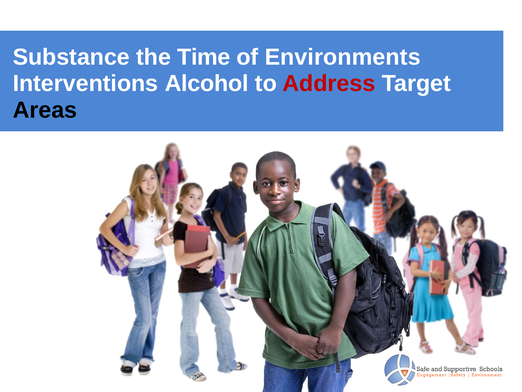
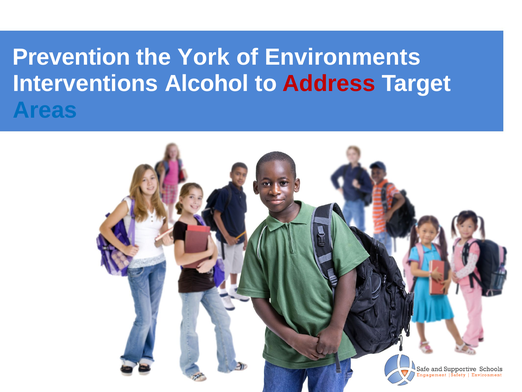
Substance: Substance -> Prevention (71, 57)
Time: Time -> York (204, 57)
Areas colour: black -> blue (45, 110)
